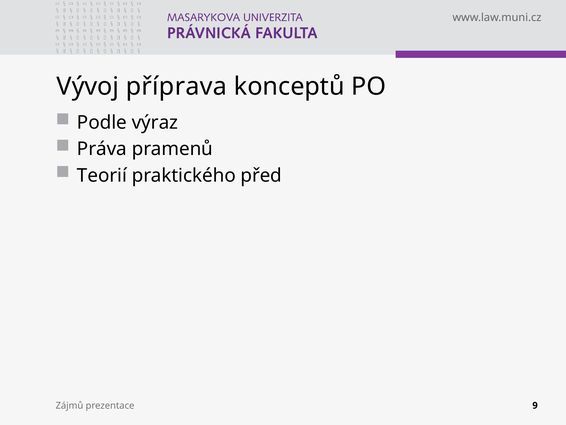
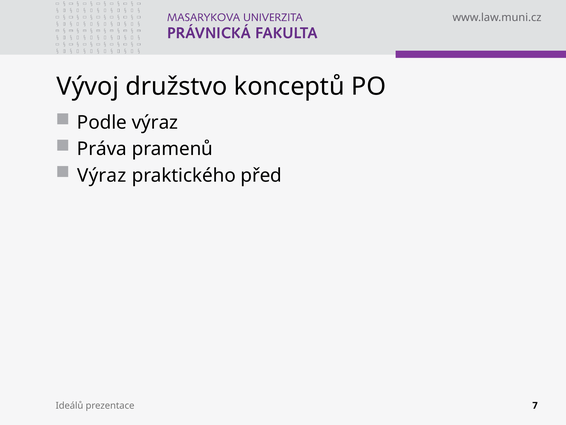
příprava: příprava -> družstvo (177, 87)
Teorií: Teorií -> Výraz (102, 175)
Zájmů: Zájmů -> Ideálů (69, 405)
9: 9 -> 7 (535, 405)
